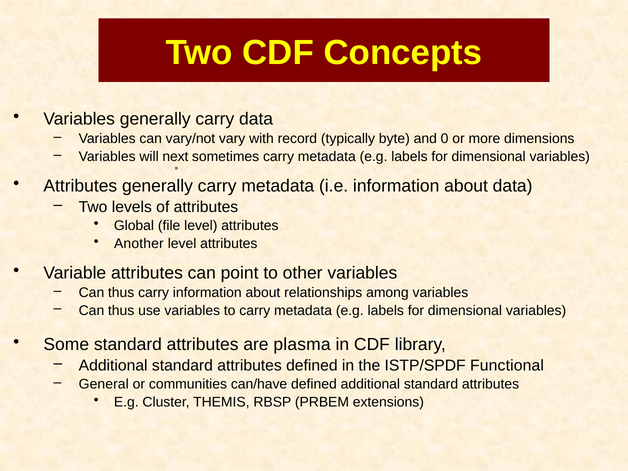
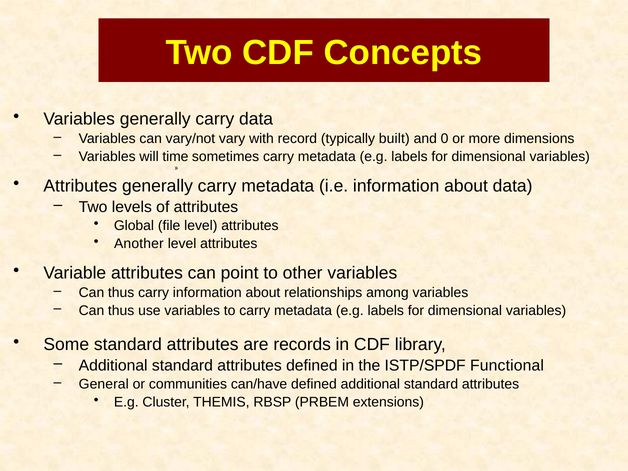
byte: byte -> built (394, 139)
next: next -> time (175, 157)
plasma: plasma -> records (302, 344)
